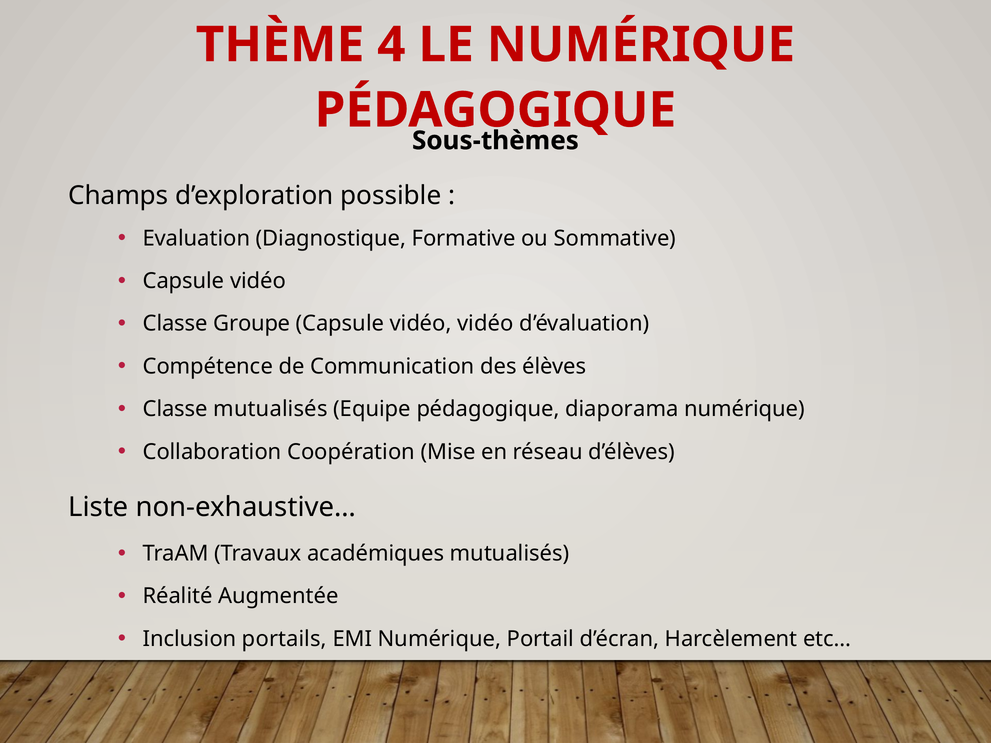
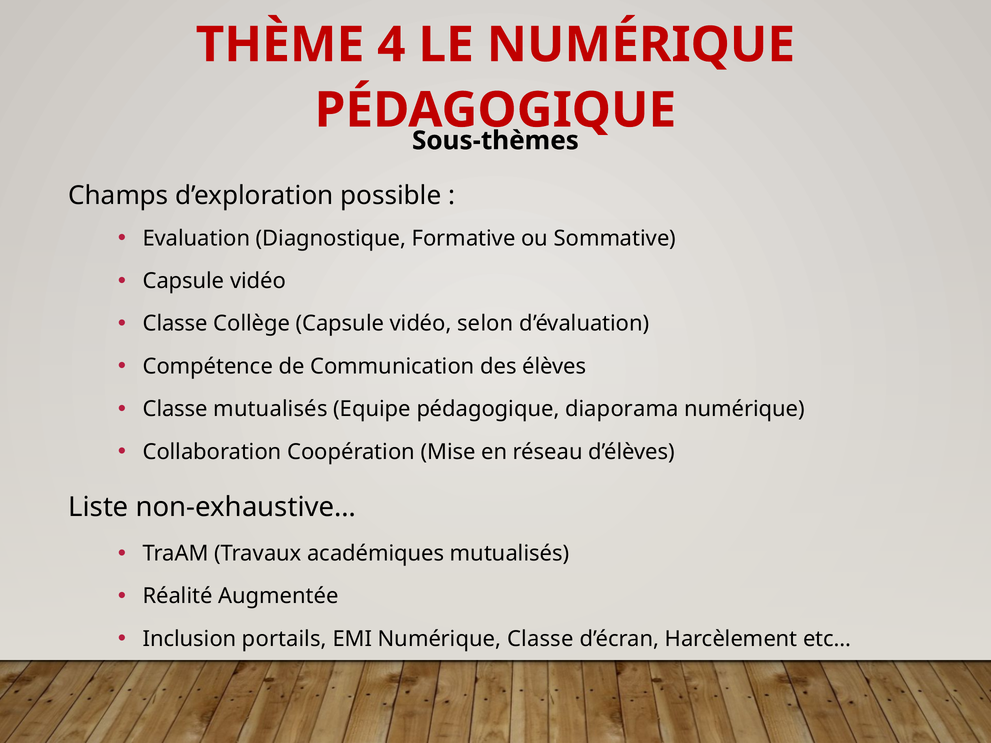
Groupe: Groupe -> Collège (252, 324)
vidéo vidéo: vidéo -> selon (485, 324)
Numérique Portail: Portail -> Classe (540, 639)
